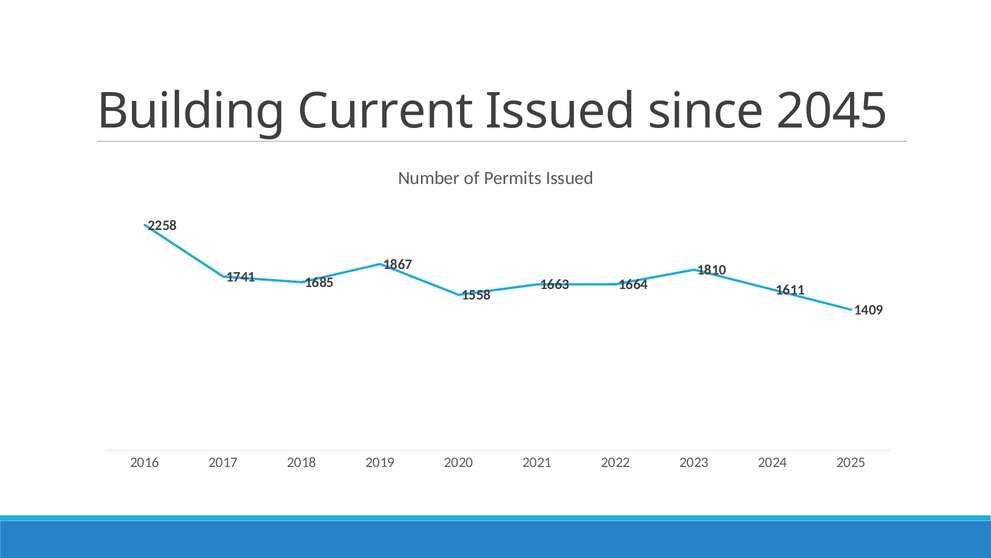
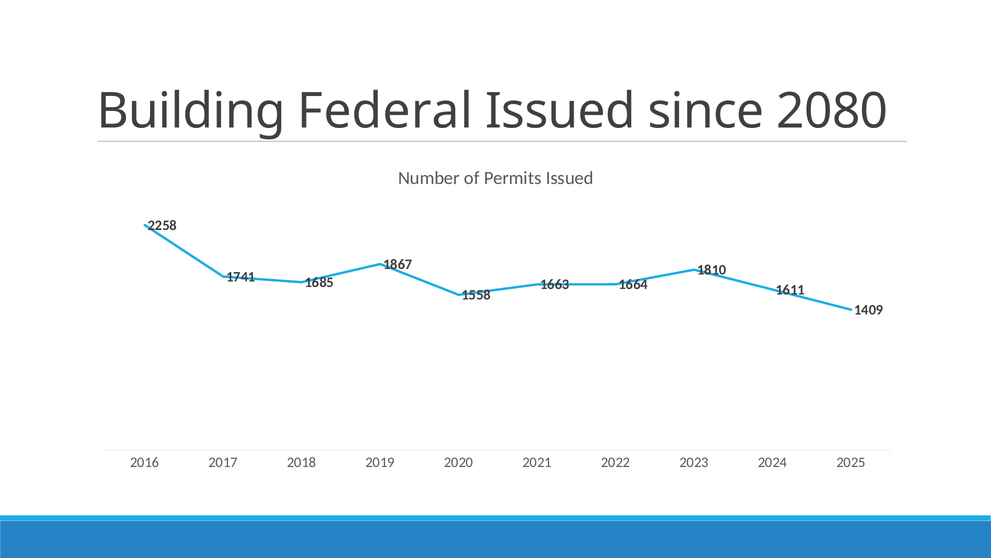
Current: Current -> Federal (385, 111)
2045: 2045 -> 2080 (832, 111)
